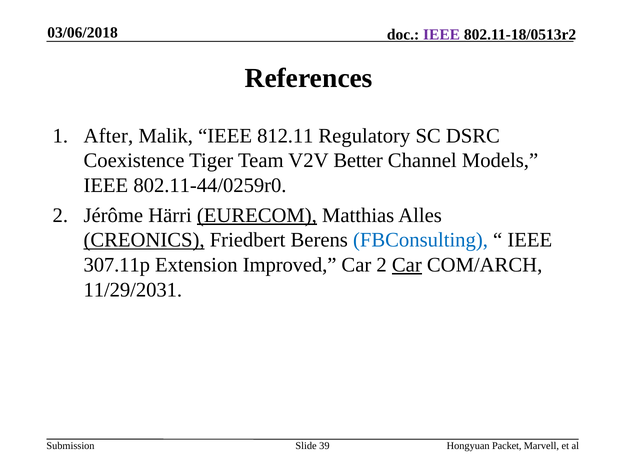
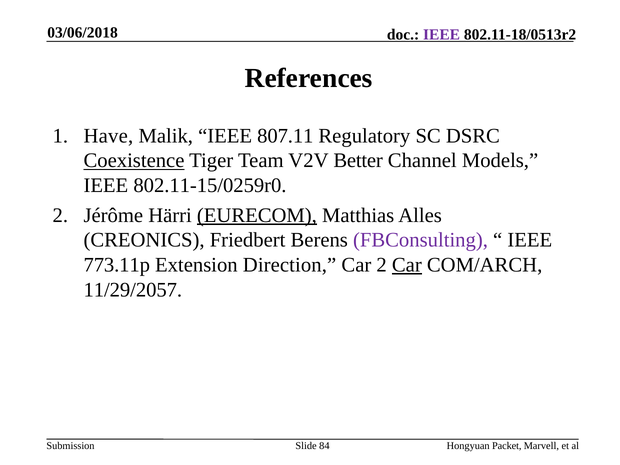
After: After -> Have (108, 136)
812.11: 812.11 -> 807.11 (285, 136)
Coexistence underline: none -> present (134, 161)
802.11-44/0259r0: 802.11-44/0259r0 -> 802.11-15/0259r0 (210, 185)
CREONICS underline: present -> none (144, 240)
FBConsulting colour: blue -> purple (421, 240)
307.11p: 307.11p -> 773.11p (117, 265)
Improved: Improved -> Direction (290, 265)
11/29/2031: 11/29/2031 -> 11/29/2057 (133, 290)
39: 39 -> 84 (324, 446)
